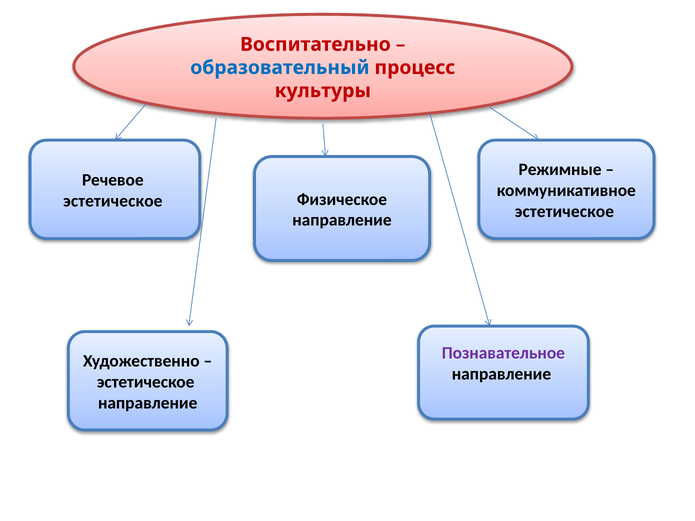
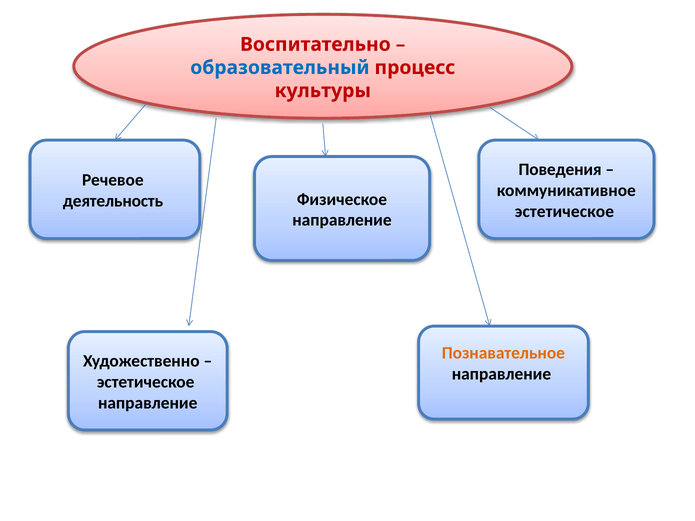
Режимные: Режимные -> Поведения (560, 170)
эстетическое: эстетическое -> деятельность (113, 201)
Познавательное colour: purple -> orange (503, 353)
